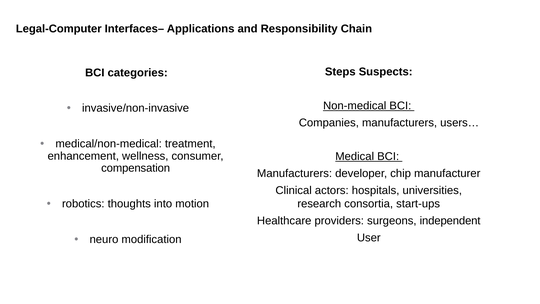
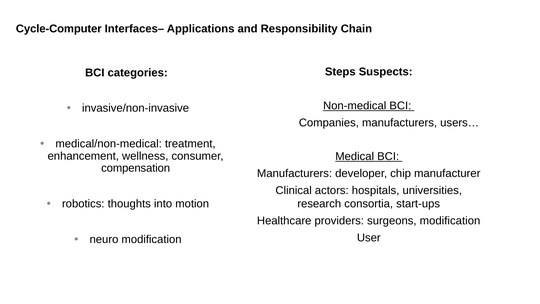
Legal-Computer: Legal-Computer -> Cycle-Computer (59, 29)
surgeons independent: independent -> modification (450, 221)
